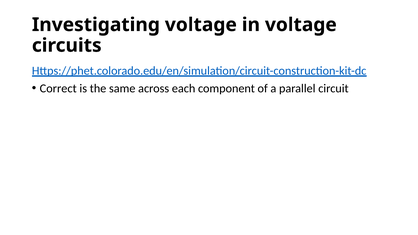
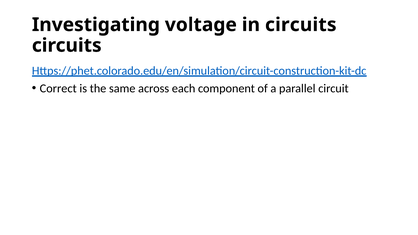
in voltage: voltage -> circuits (301, 25)
